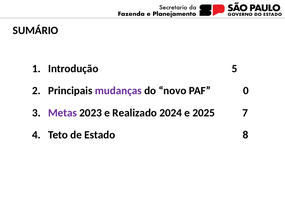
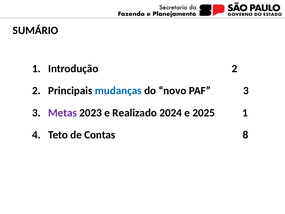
Introdução 5: 5 -> 2 (234, 69)
mudanças colour: purple -> blue (118, 91)
PAF 0: 0 -> 3 (246, 91)
2025 7: 7 -> 1 (245, 113)
Estado: Estado -> Contas (100, 135)
